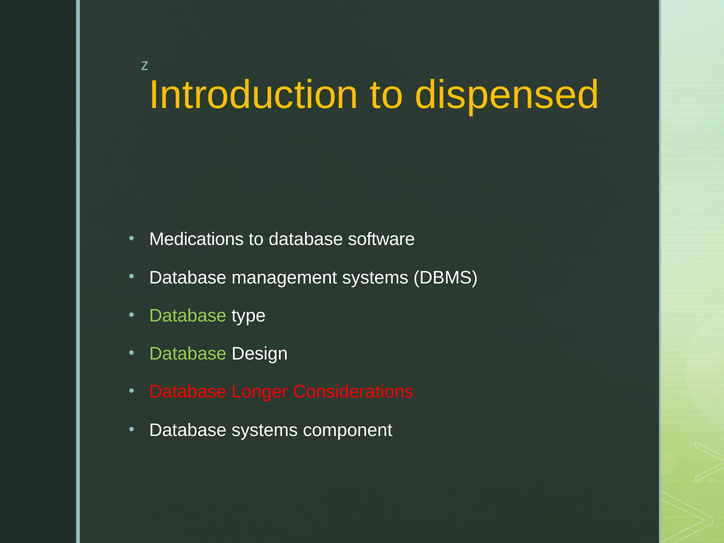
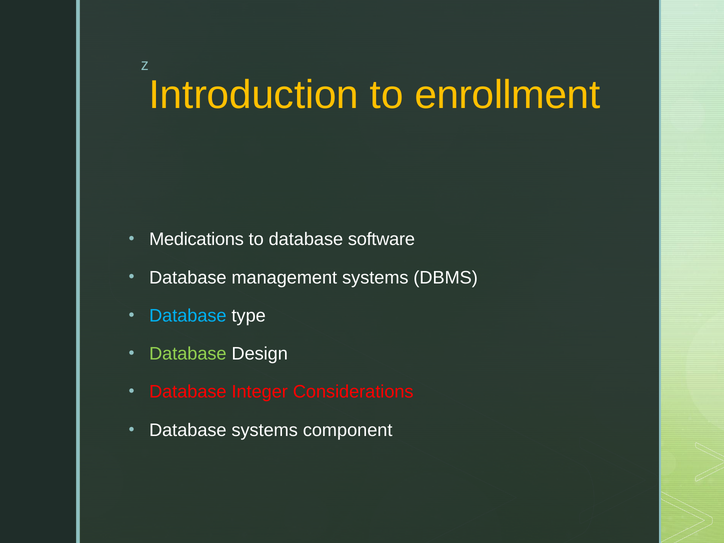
dispensed: dispensed -> enrollment (507, 95)
Database colour: light green -> light blue (188, 316)
Longer: Longer -> Integer (260, 392)
